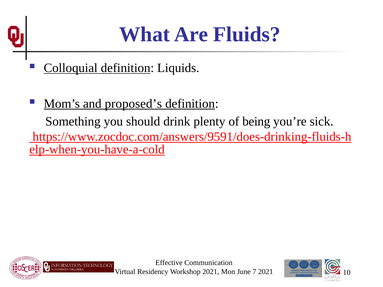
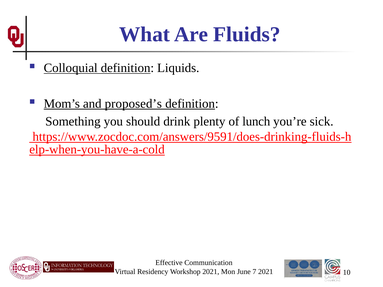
being: being -> lunch (256, 122)
